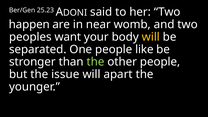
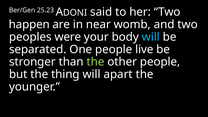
want: want -> were (68, 37)
will colour: yellow -> light blue (151, 37)
like: like -> live (144, 49)
issue: issue -> thing (65, 74)
